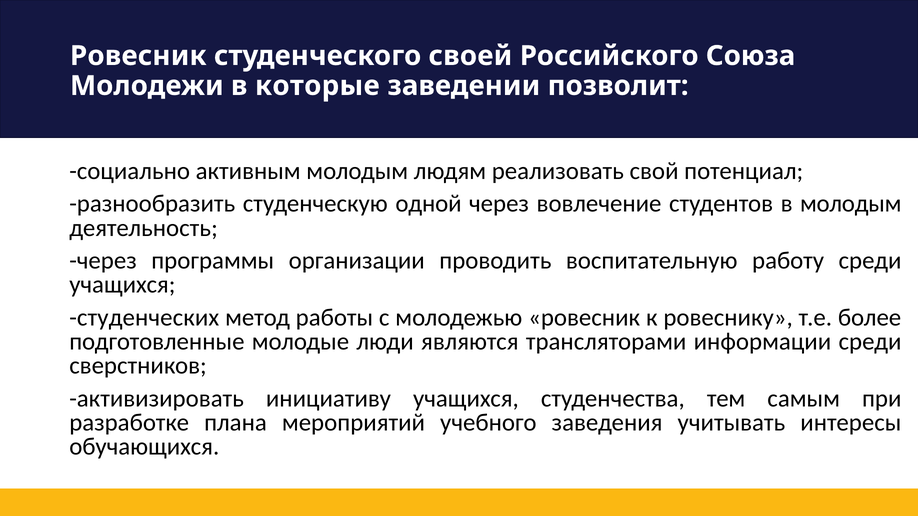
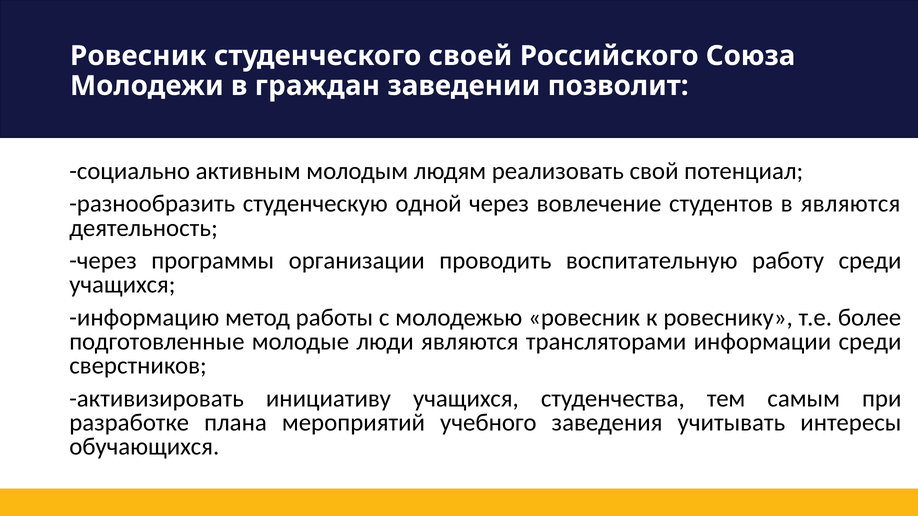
которые: которые -> граждан (317, 86)
в молодым: молодым -> являются (850, 204)
студенческих: студенческих -> информацию (144, 318)
